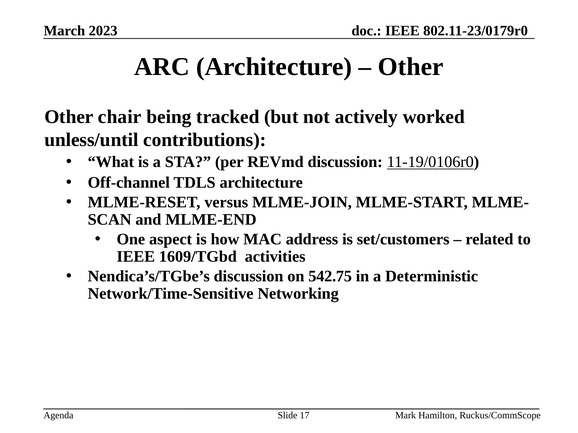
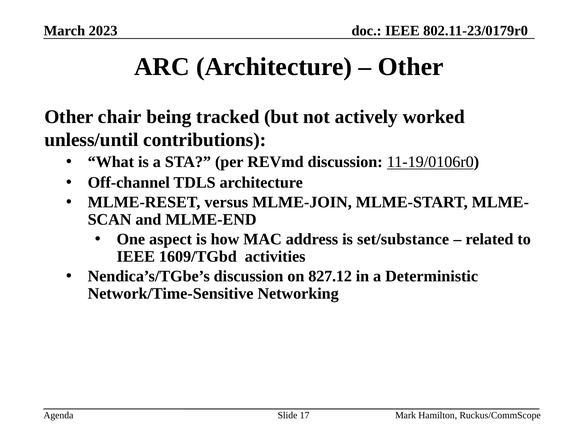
set/customers: set/customers -> set/substance (403, 239)
542.75: 542.75 -> 827.12 (330, 277)
